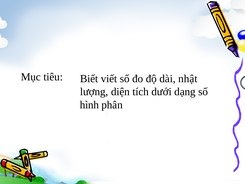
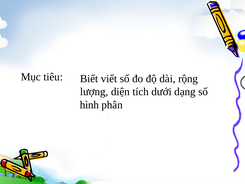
nhật: nhật -> rộng (188, 79)
